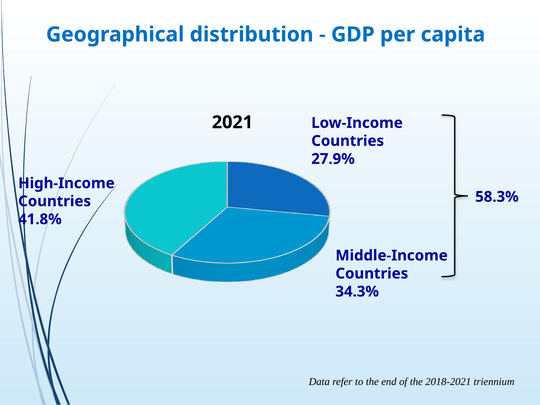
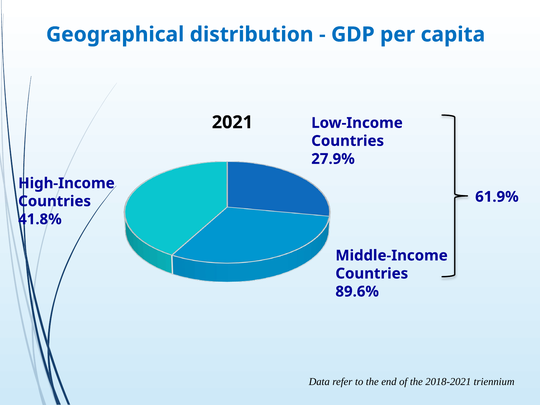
58.3%: 58.3% -> 61.9% (497, 197)
34.3%: 34.3% -> 89.6% (357, 292)
